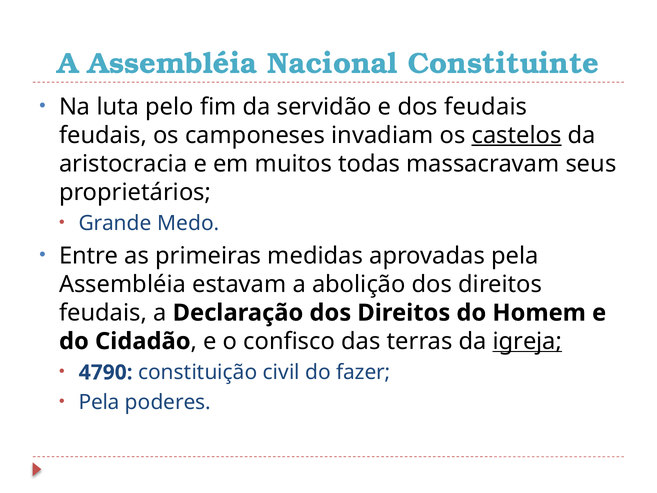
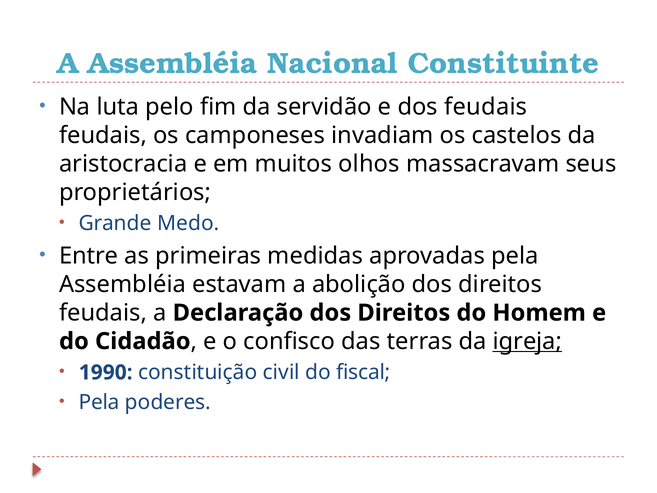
castelos underline: present -> none (517, 135)
todas: todas -> olhos (369, 164)
4790: 4790 -> 1990 (106, 372)
fazer: fazer -> fiscal (363, 372)
